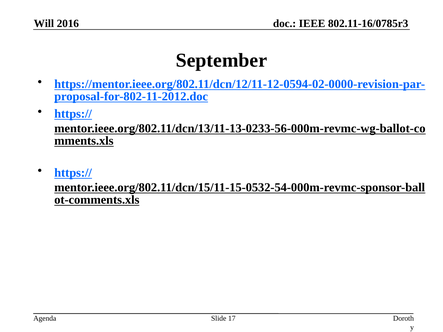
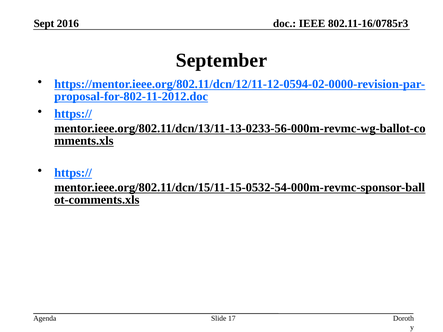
Will: Will -> Sept (44, 24)
